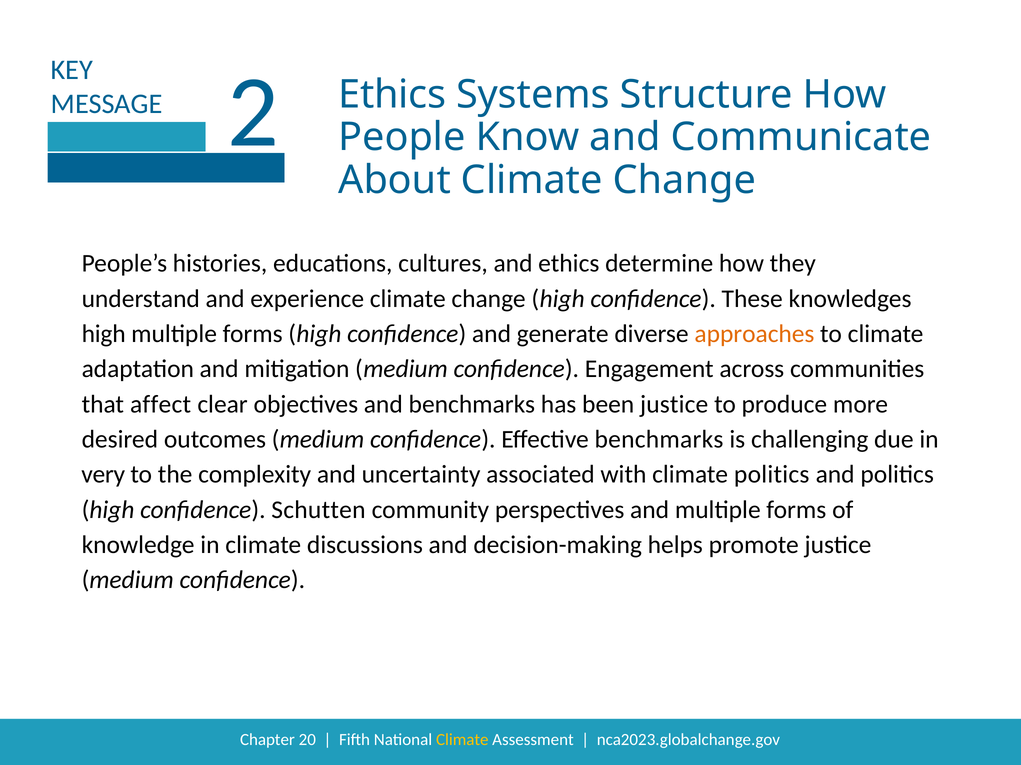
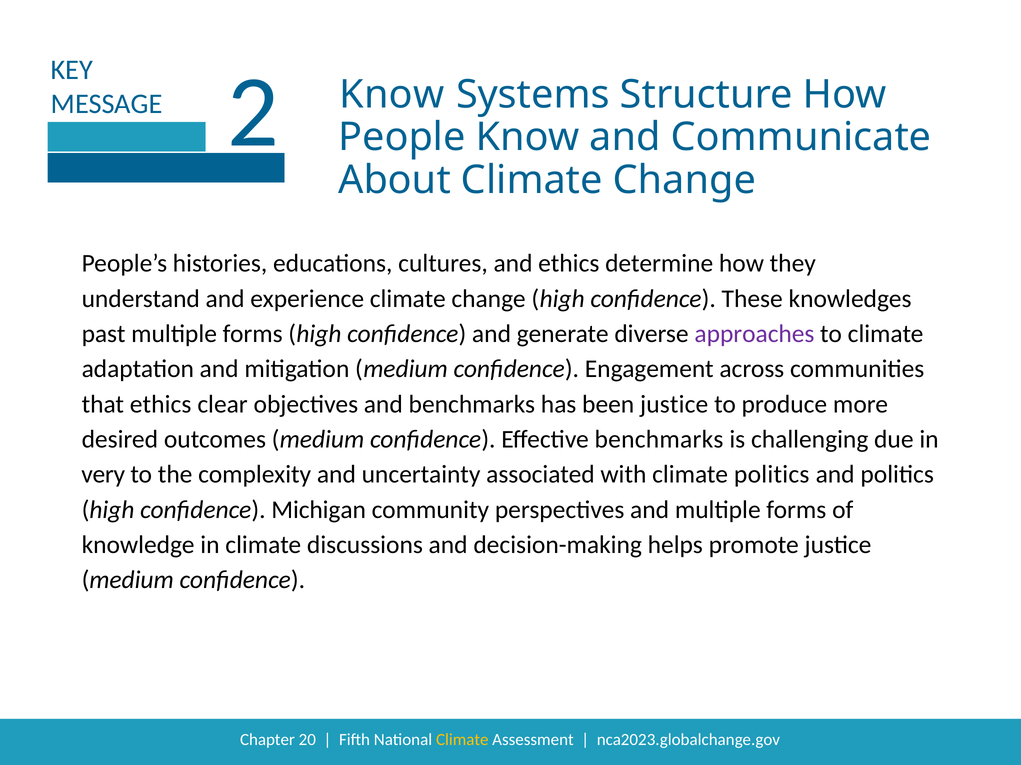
Ethics: Ethics -> Know (392, 95)
high: high -> past (104, 334)
approaches colour: orange -> purple (754, 334)
that affect: affect -> ethics (161, 405)
Schutten: Schutten -> Michigan (319, 510)
